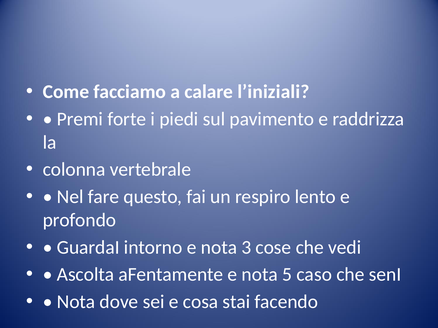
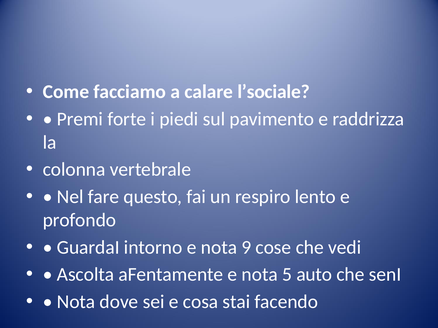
l’iniziali: l’iniziali -> l’sociale (274, 92)
3: 3 -> 9 (246, 248)
caso: caso -> auto (314, 275)
